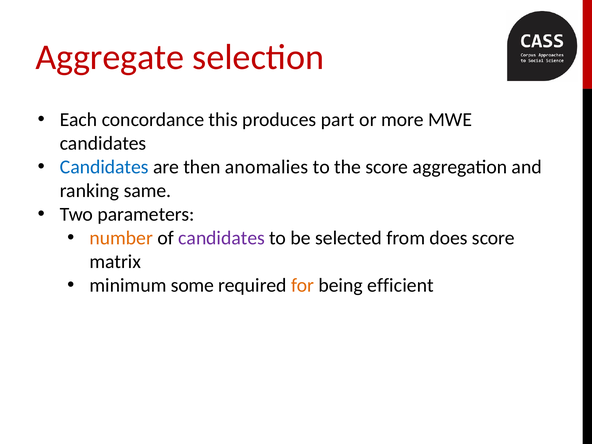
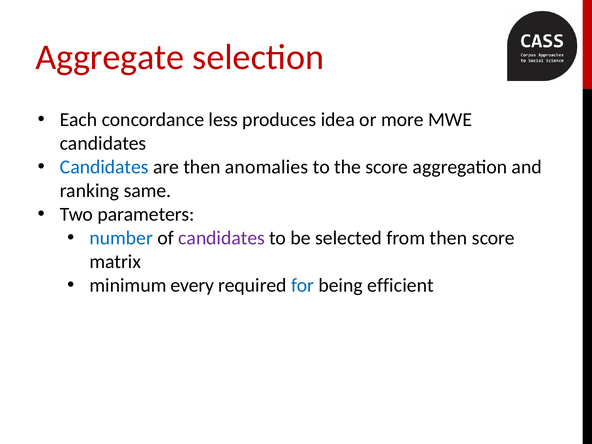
this: this -> less (223, 120)
part: part -> idea (338, 120)
number colour: orange -> blue (121, 238)
from does: does -> then (448, 238)
some: some -> every (192, 285)
for colour: orange -> blue (303, 285)
